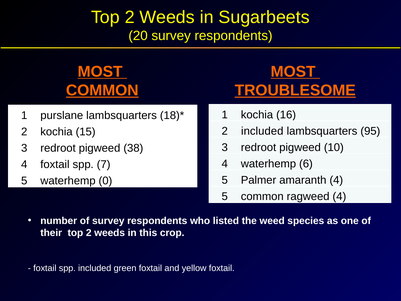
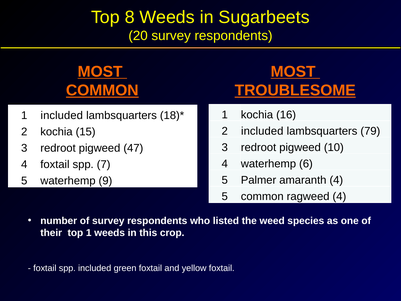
2: 2 -> 8 (130, 17)
1 purslane: purslane -> included (62, 115)
95: 95 -> 79 (370, 131)
38: 38 -> 47 (133, 148)
0: 0 -> 9 (105, 181)
their top 2: 2 -> 1 (89, 233)
